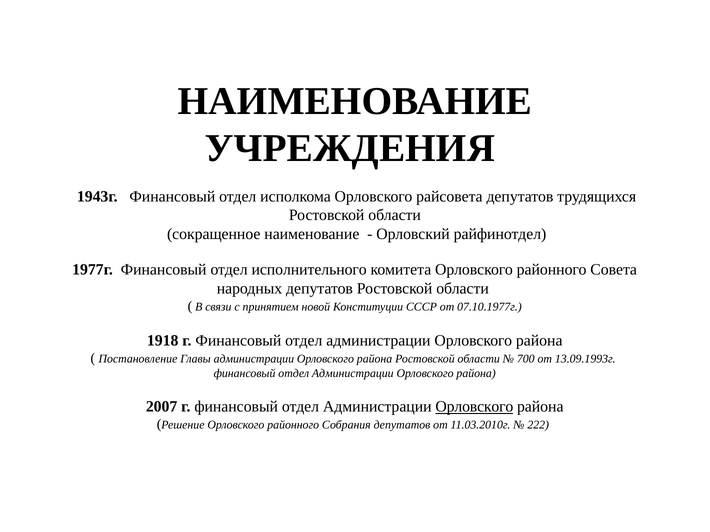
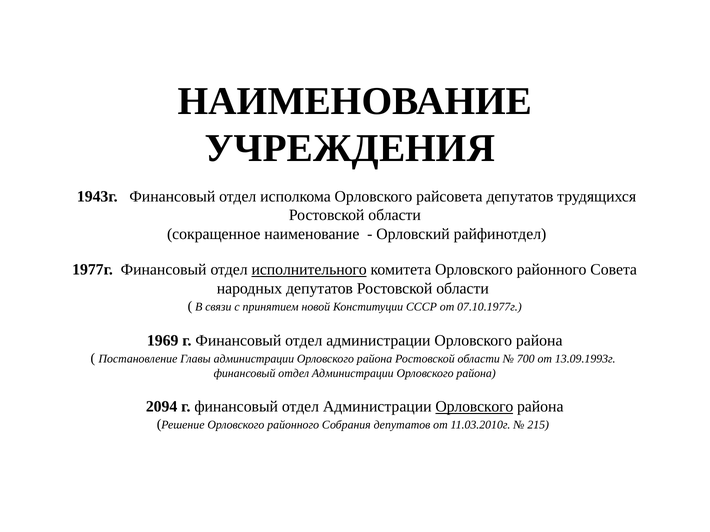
исполнительного underline: none -> present (309, 270)
1918: 1918 -> 1969 (163, 341)
2007: 2007 -> 2094 (162, 407)
222: 222 -> 215 (538, 425)
